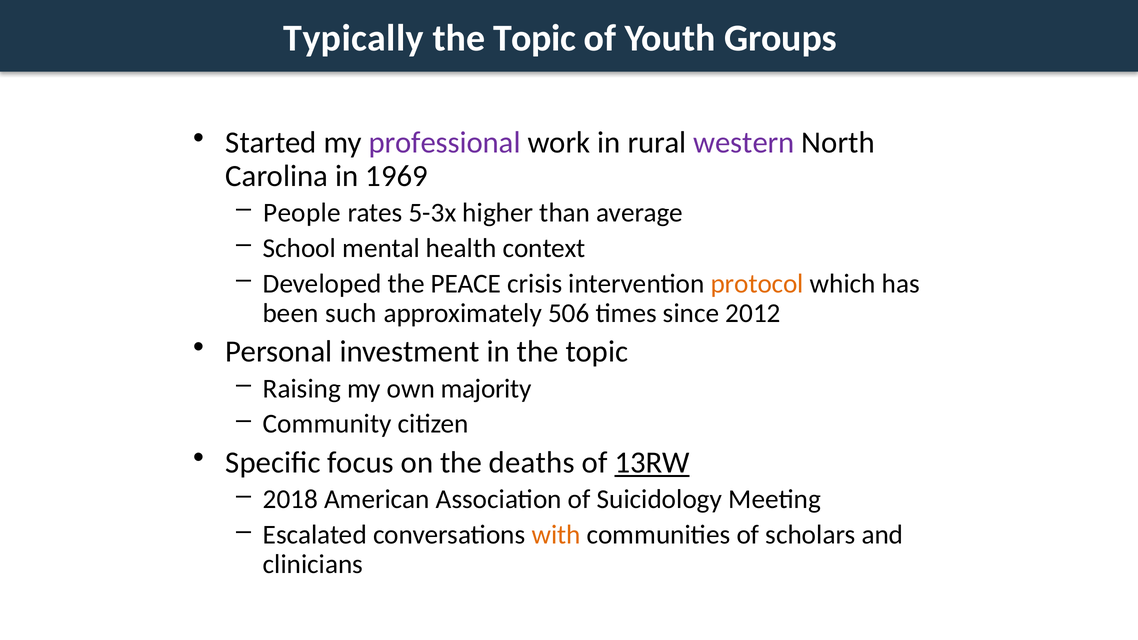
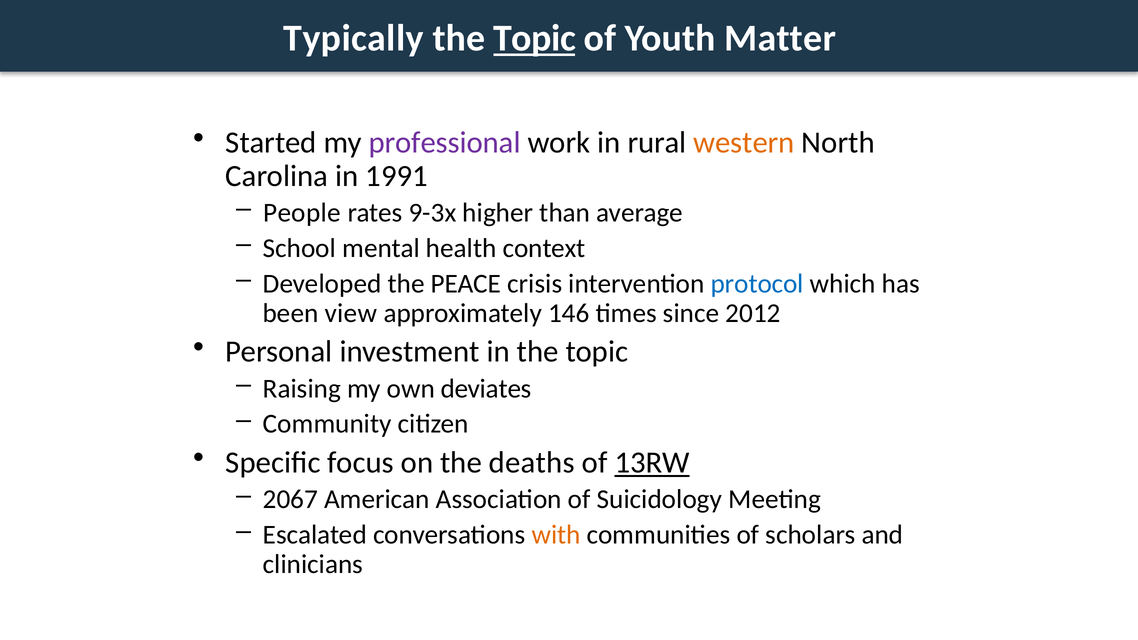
Topic underline: none -> present (535, 38)
Groups: Groups -> Matter (780, 38)
western colour: purple -> orange (744, 143)
1969: 1969 -> 1991 (397, 176)
5-3x: 5-3x -> 9-3x (432, 213)
protocol colour: orange -> blue (757, 284)
such: such -> view (351, 313)
506: 506 -> 146 (569, 313)
majority: majority -> deviates (486, 389)
2018: 2018 -> 2067 (290, 500)
